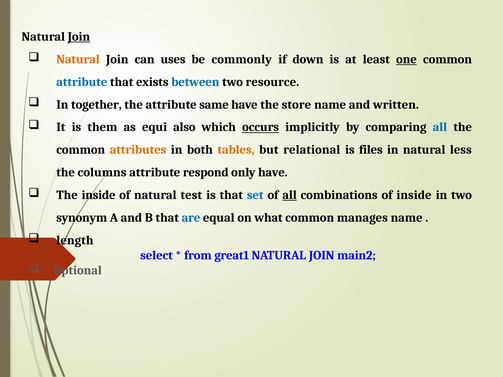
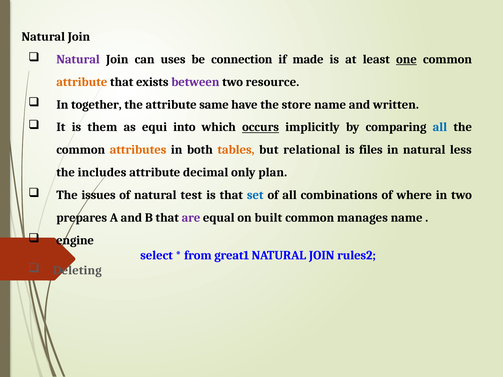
Join underline: present -> none (79, 37)
Natural colour: orange -> purple (78, 59)
commonly: commonly -> connection (242, 59)
down: down -> made (308, 59)
attribute colour: blue -> orange (82, 82)
between colour: blue -> purple (195, 82)
also: also -> into (184, 127)
columns: columns -> includes (102, 173)
respond: respond -> decimal (206, 173)
only have: have -> plan (273, 173)
The inside: inside -> issues (99, 195)
all underline: present -> none (290, 195)
of inside: inside -> where (414, 195)
synonym: synonym -> prepares (82, 218)
are colour: blue -> purple (191, 218)
what: what -> built (268, 218)
length: length -> engine (75, 240)
main2: main2 -> rules2 (357, 256)
Optional: Optional -> Deleting (77, 271)
